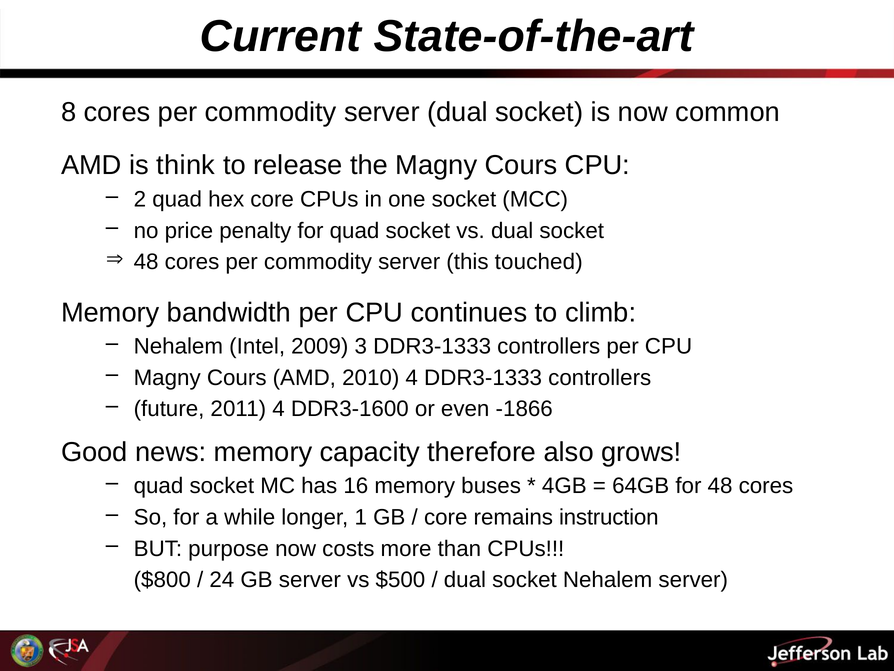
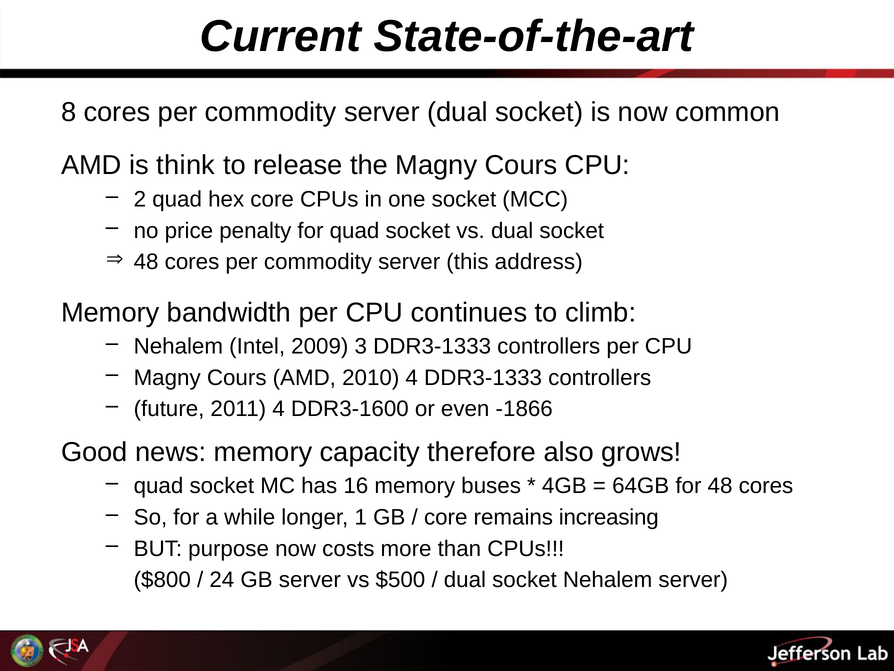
touched: touched -> address (539, 262)
instruction: instruction -> increasing (609, 517)
